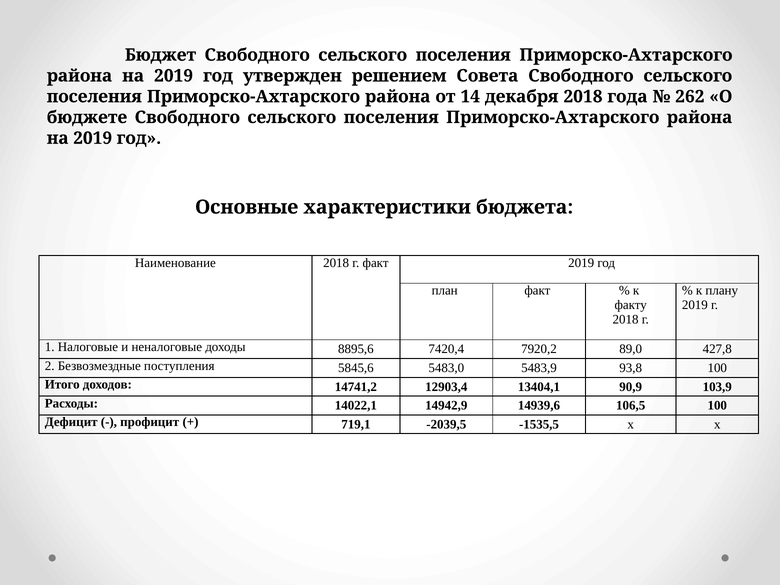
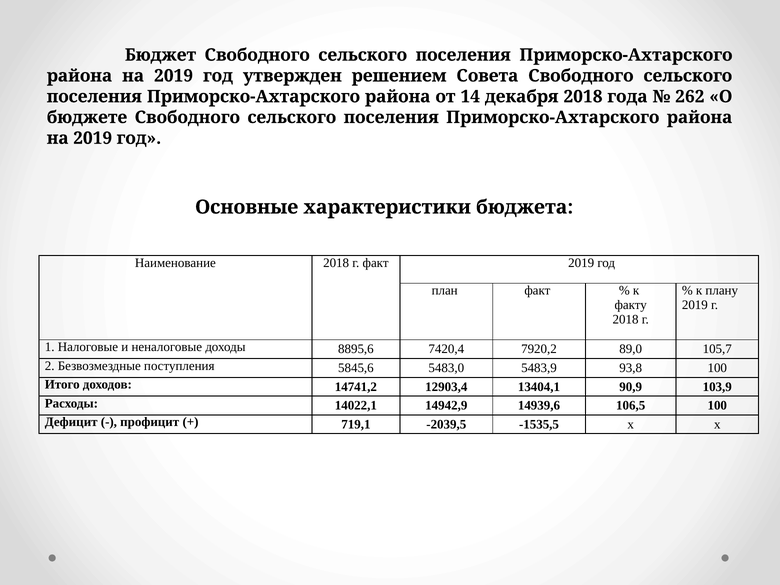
427,8: 427,8 -> 105,7 (717, 349)
